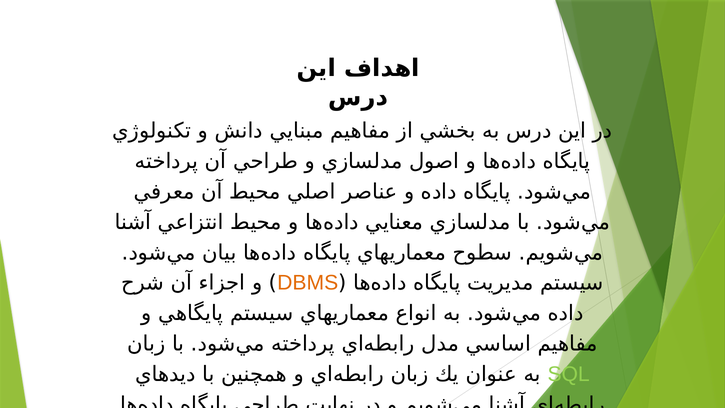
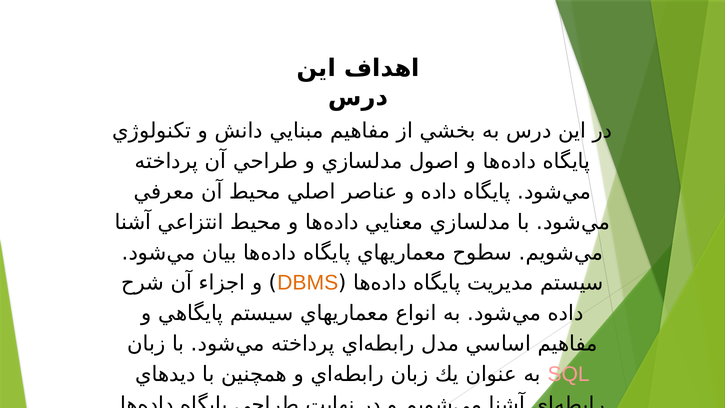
SQL colour: light green -> pink (569, 374)
